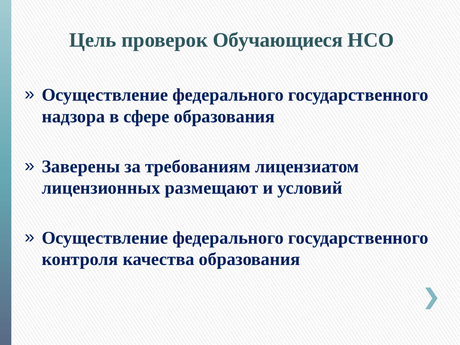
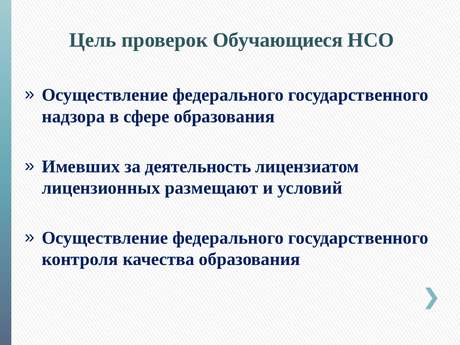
Заверены: Заверены -> Имевших (81, 166)
требованиям: требованиям -> деятельность (198, 166)
